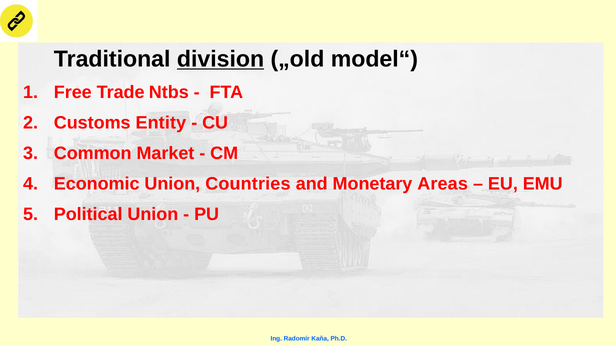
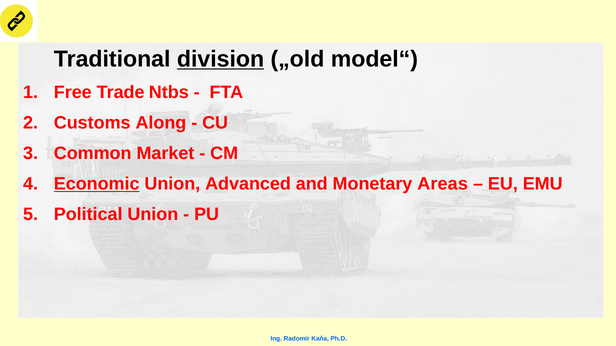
Entity: Entity -> Along (161, 123)
Economic underline: none -> present (97, 184)
Countries: Countries -> Advanced (248, 184)
